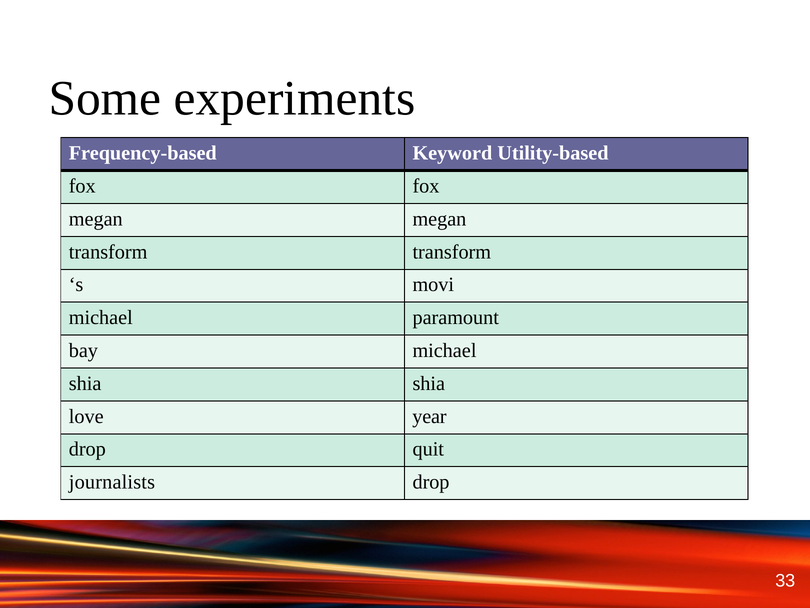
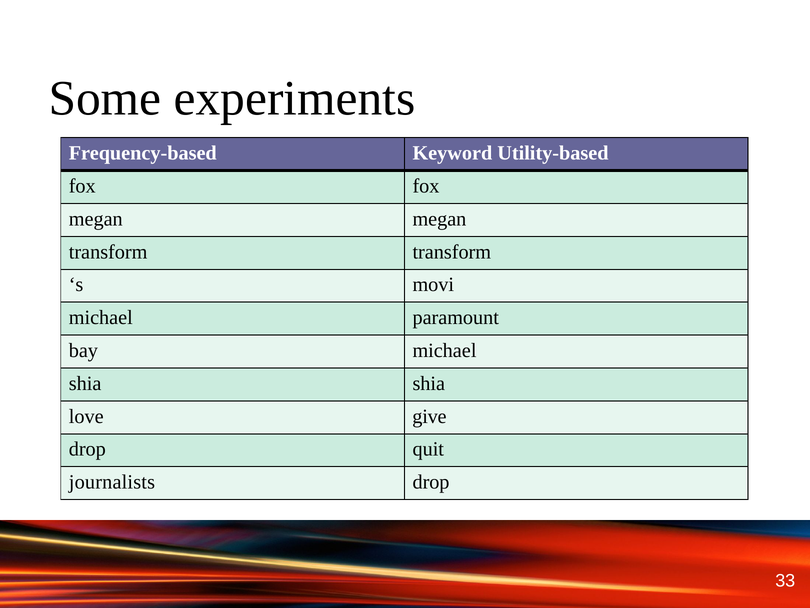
year: year -> give (429, 416)
